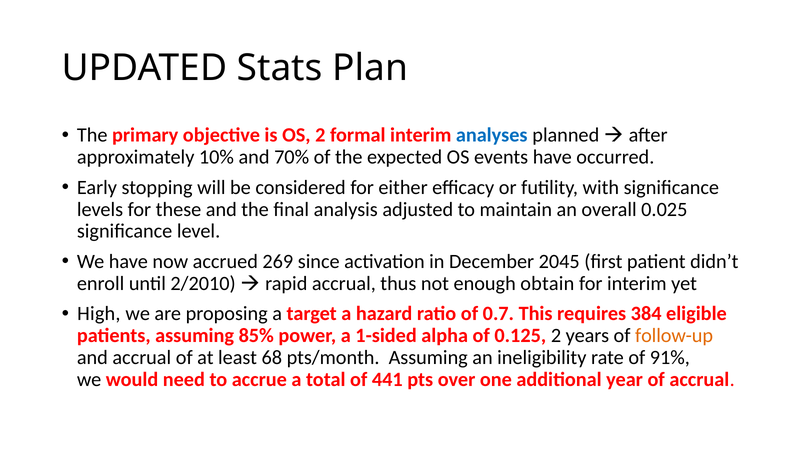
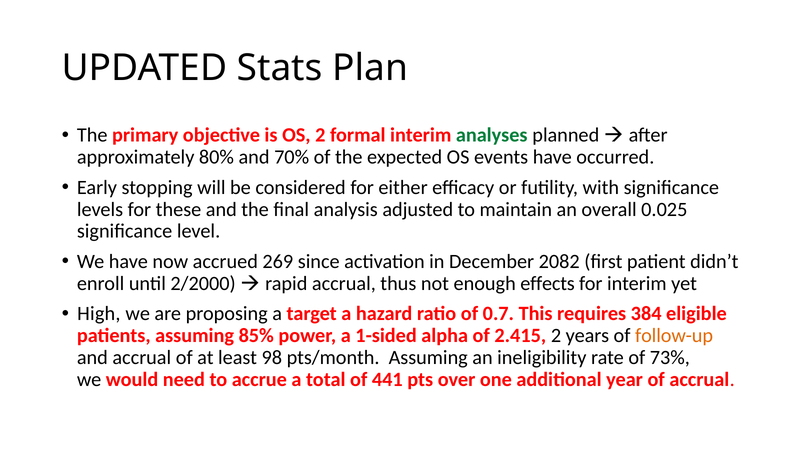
analyses colour: blue -> green (492, 135)
10%: 10% -> 80% (216, 157)
2045: 2045 -> 2082 (559, 261)
2/2010: 2/2010 -> 2/2000 (203, 283)
obtain: obtain -> effects (548, 283)
0.125: 0.125 -> 2.415 (520, 335)
68: 68 -> 98 (272, 357)
91%: 91% -> 73% (670, 357)
